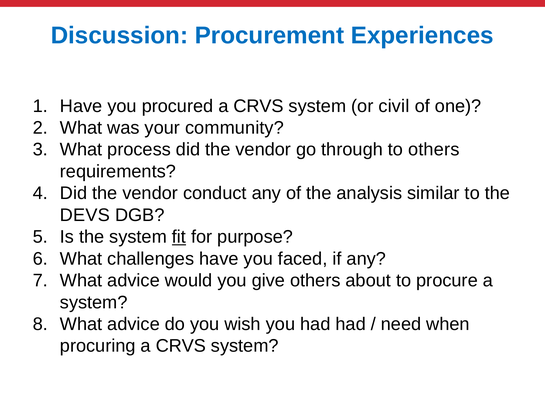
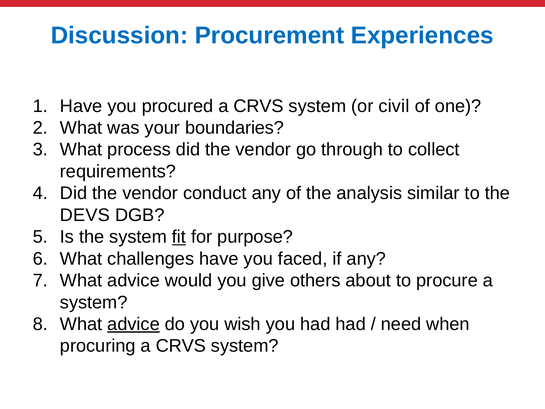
community: community -> boundaries (235, 128)
to others: others -> collect (434, 150)
advice underline: none -> present (134, 324)
